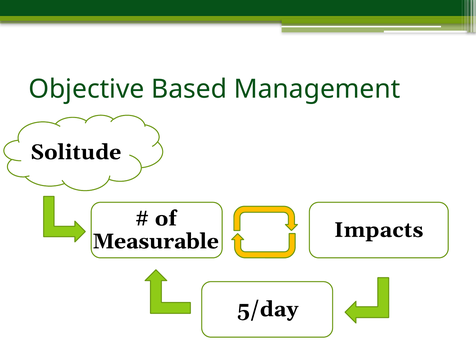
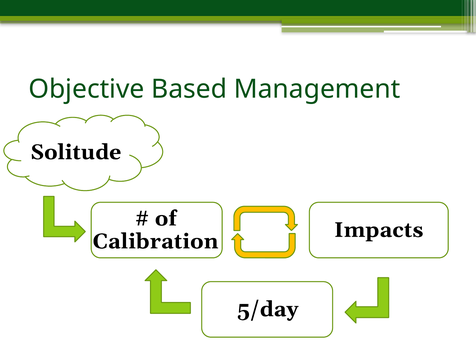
Measurable: Measurable -> Calibration (156, 241)
